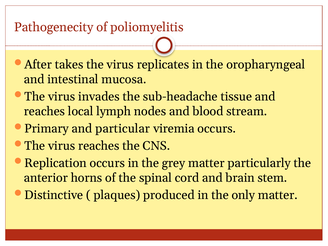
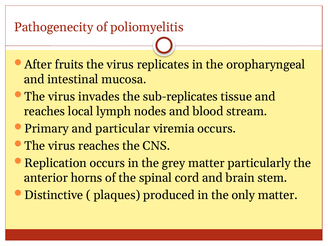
takes: takes -> fruits (69, 65)
sub-headache: sub-headache -> sub-replicates (180, 97)
